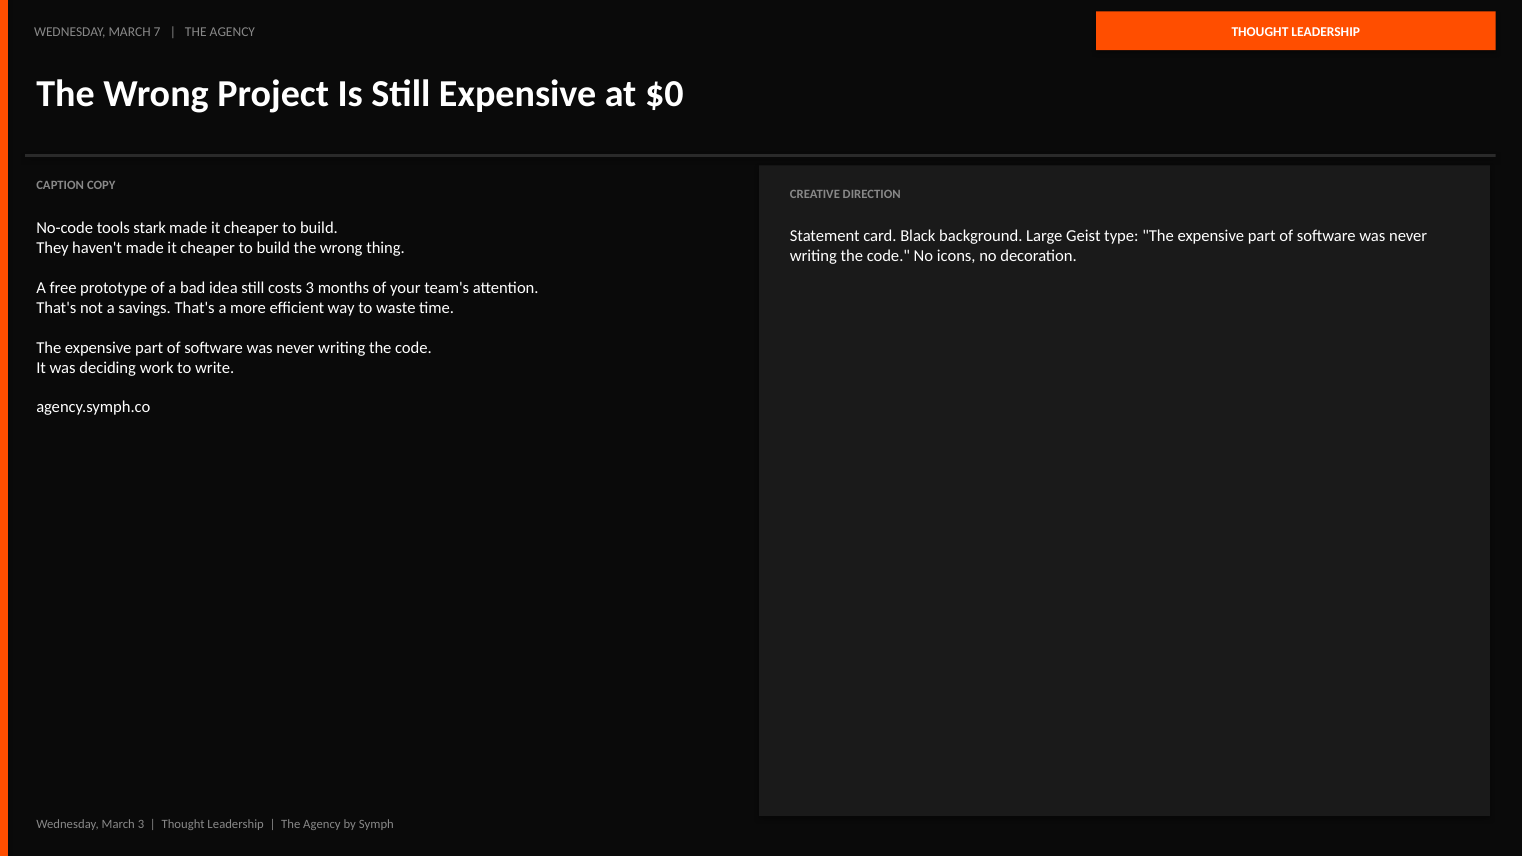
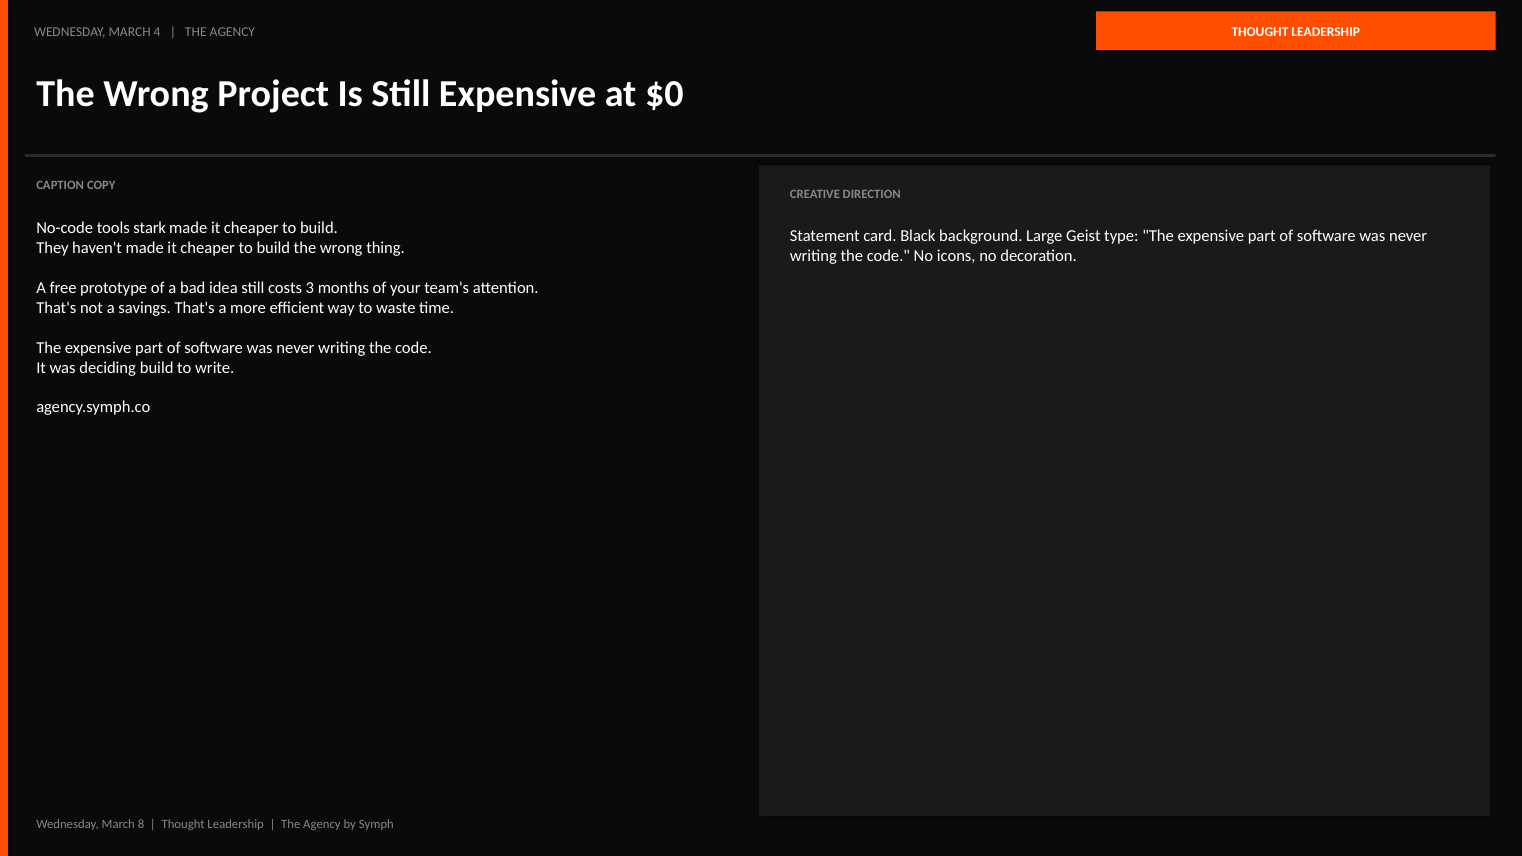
7: 7 -> 4 (157, 32)
deciding work: work -> build (157, 368)
March 3: 3 -> 8 (141, 825)
